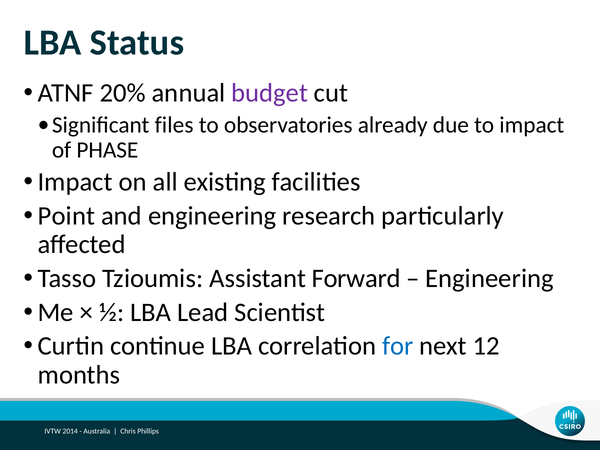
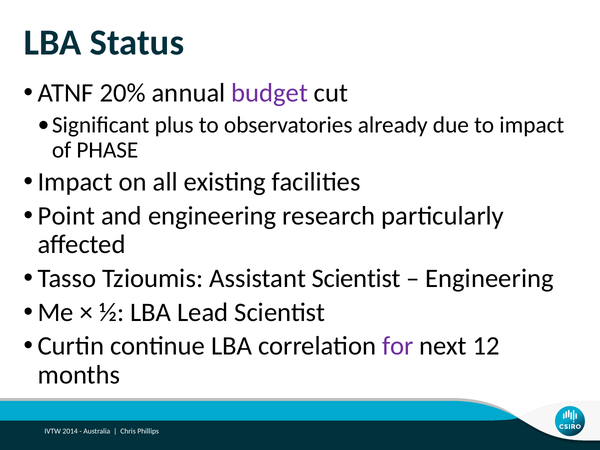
files: files -> plus (174, 125)
Assistant Forward: Forward -> Scientist (356, 278)
for colour: blue -> purple (398, 346)
